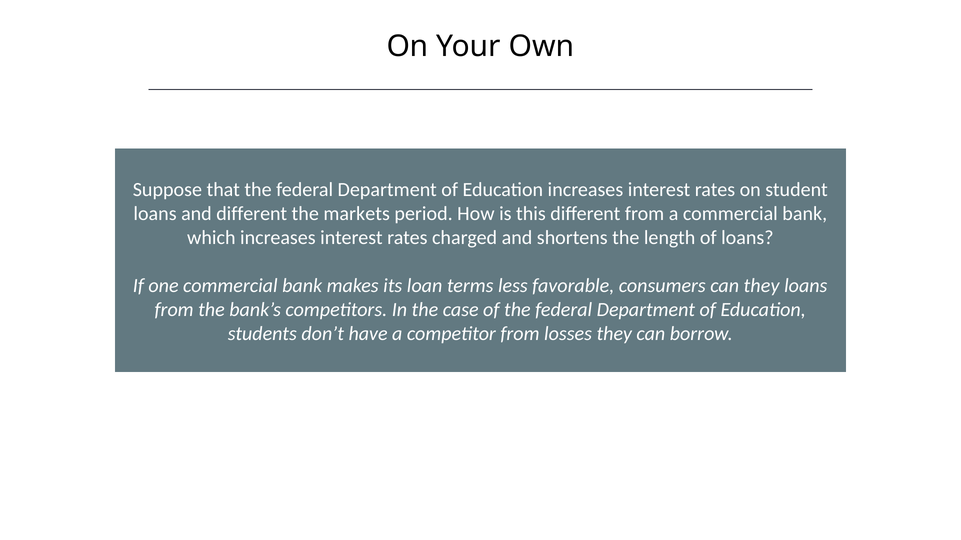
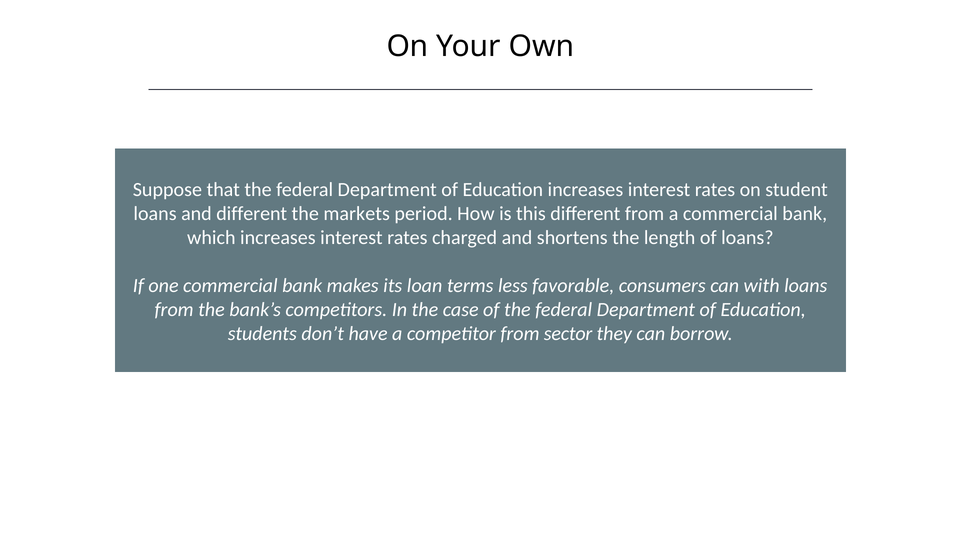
can they: they -> with (762, 286)
losses: losses -> sector (568, 334)
